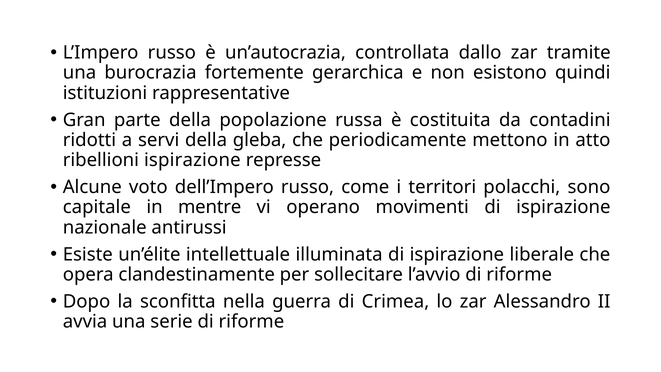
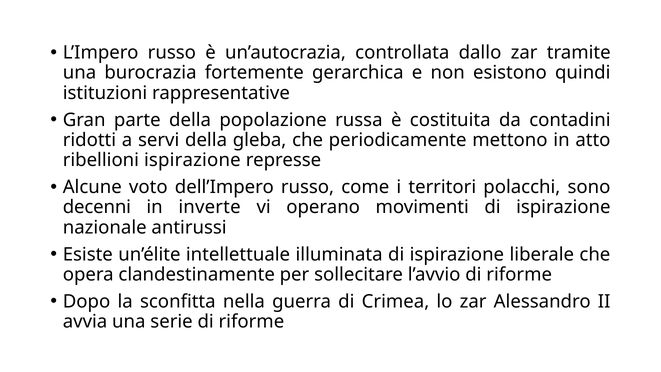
capitale: capitale -> decenni (97, 207)
mentre: mentre -> inverte (210, 207)
